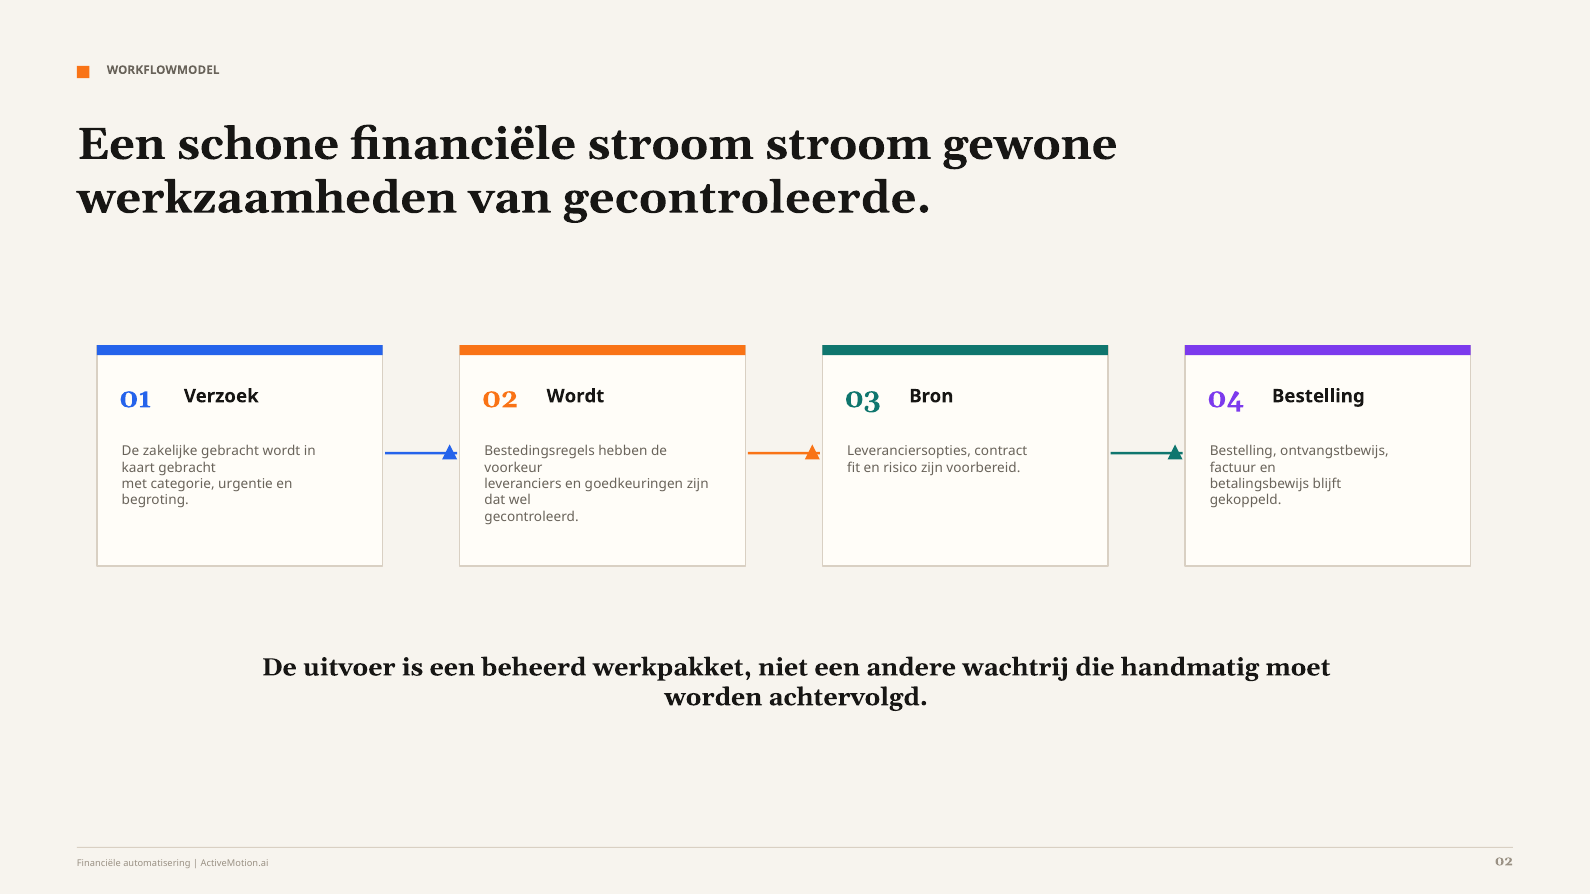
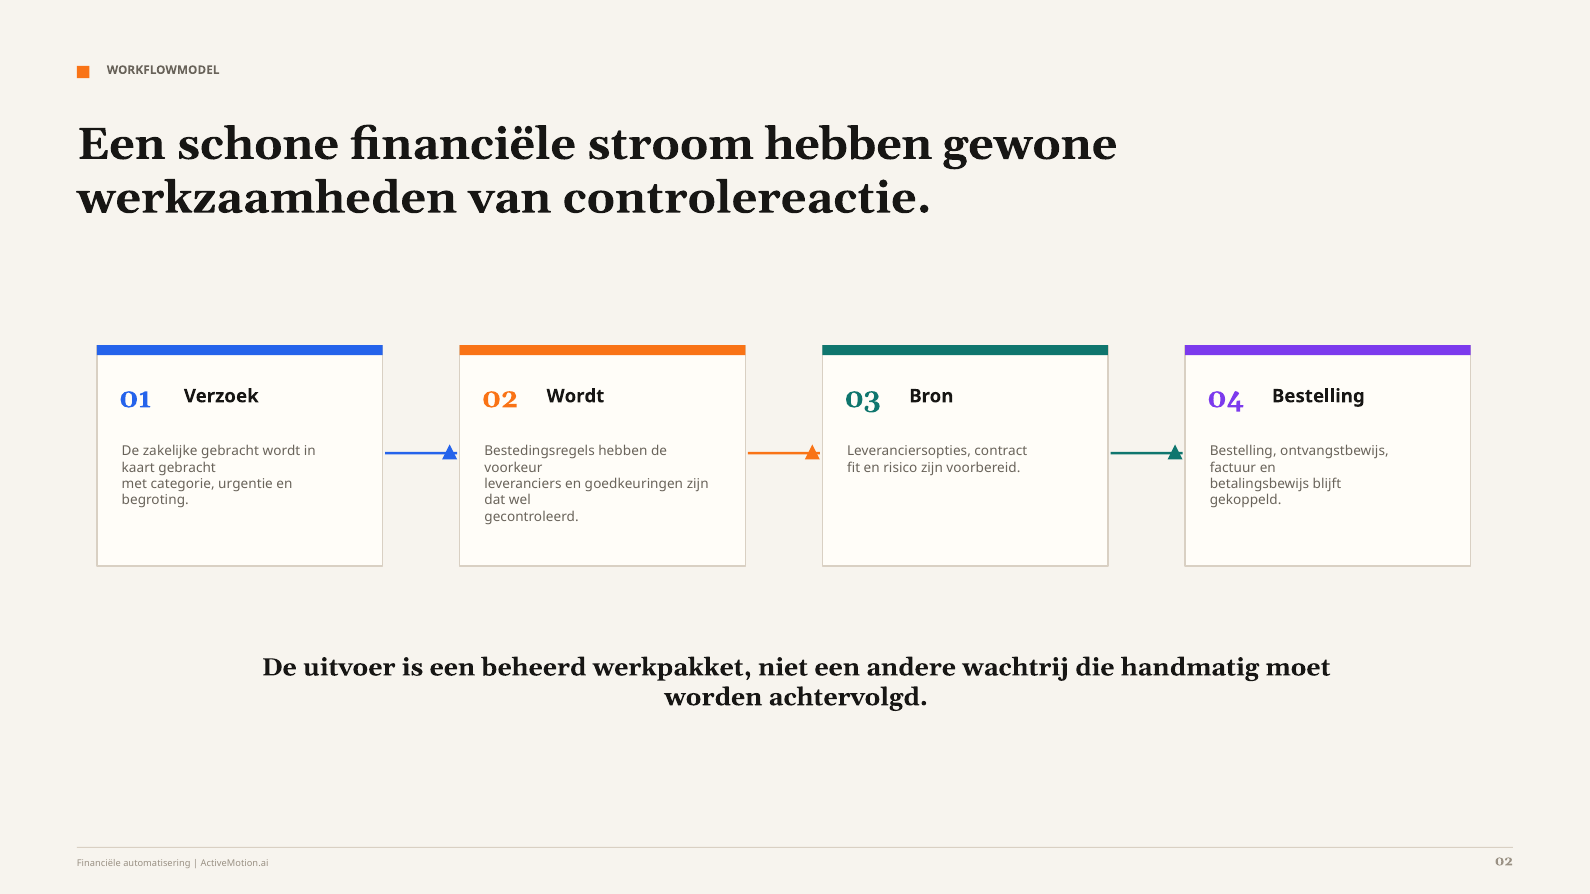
stroom stroom: stroom -> hebben (848, 144)
gecontroleerde: gecontroleerde -> controlereactie (747, 198)
